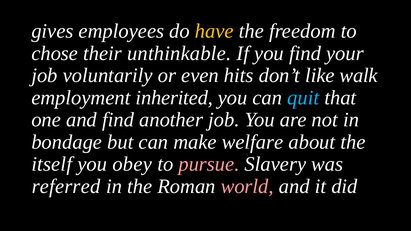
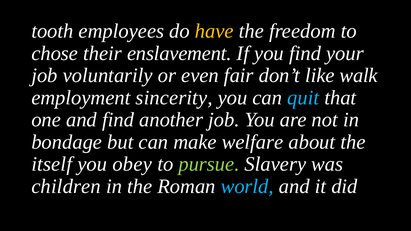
gives: gives -> tooth (52, 31)
unthinkable: unthinkable -> enslavement (179, 53)
hits: hits -> fair (239, 75)
inherited: inherited -> sincerity (174, 98)
pursue colour: pink -> light green (209, 164)
referred: referred -> children (66, 186)
world colour: pink -> light blue (247, 186)
